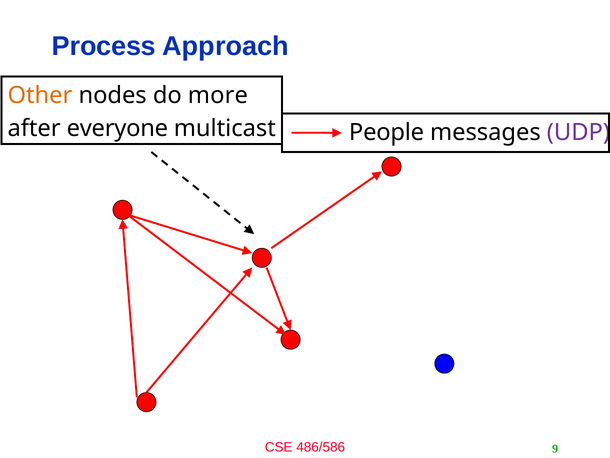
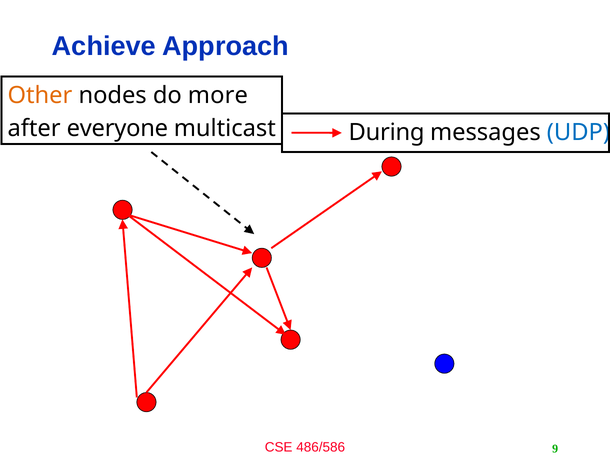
Process: Process -> Achieve (104, 46)
People: People -> During (387, 132)
UDP colour: purple -> blue (578, 132)
